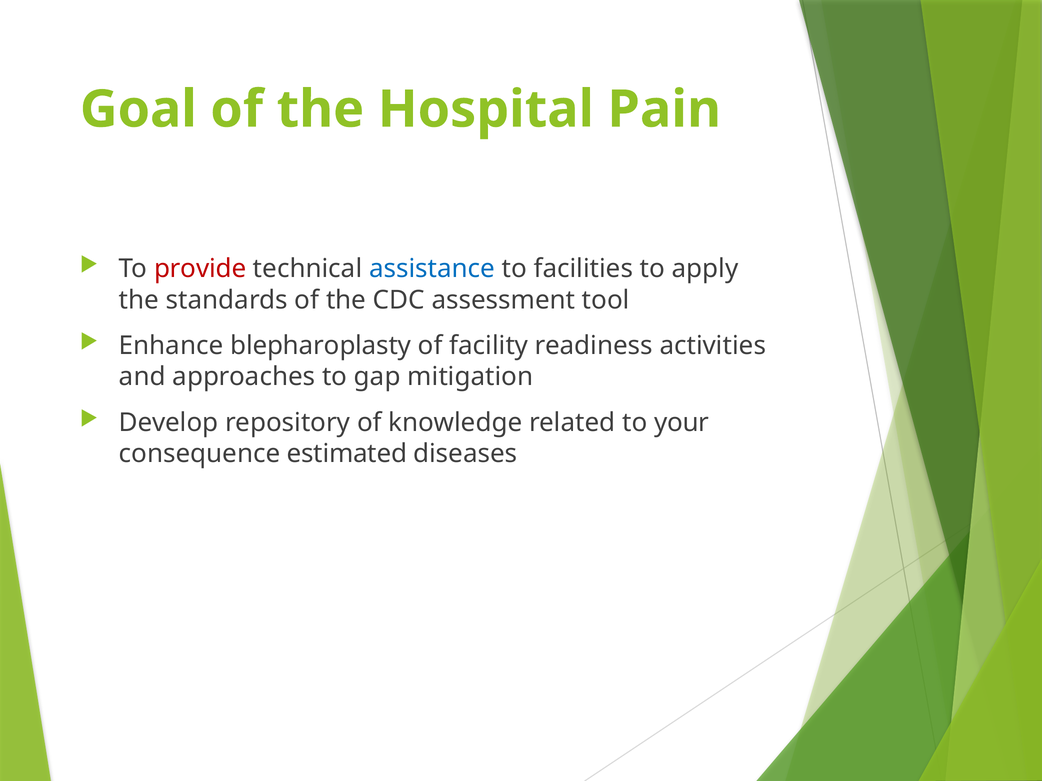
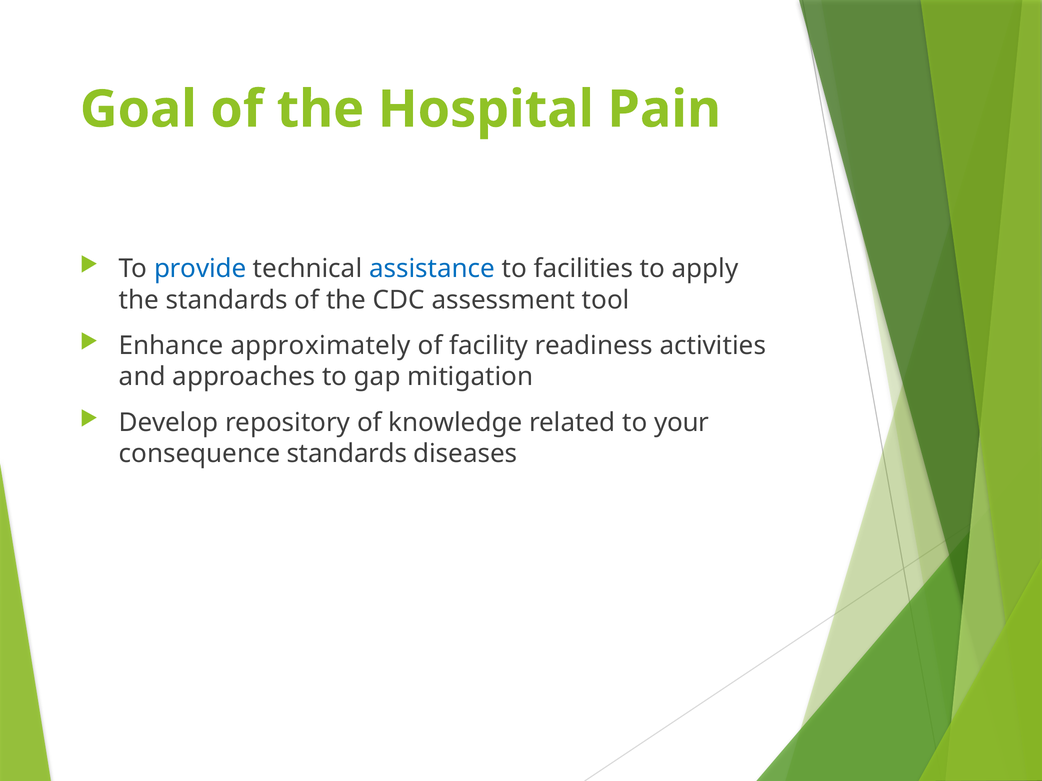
provide colour: red -> blue (200, 269)
blepharoplasty: blepharoplasty -> approximately (320, 346)
consequence estimated: estimated -> standards (347, 454)
